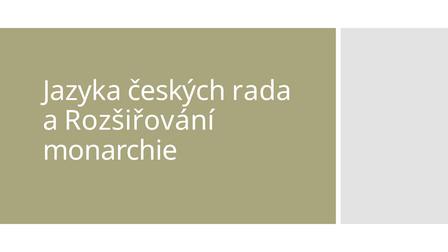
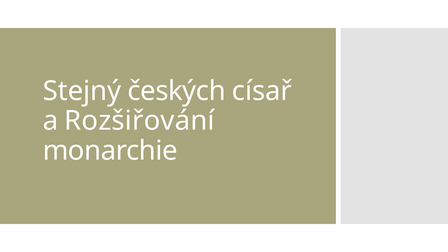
Jazyka: Jazyka -> Stejný (82, 91)
rada: rada -> císař (262, 91)
